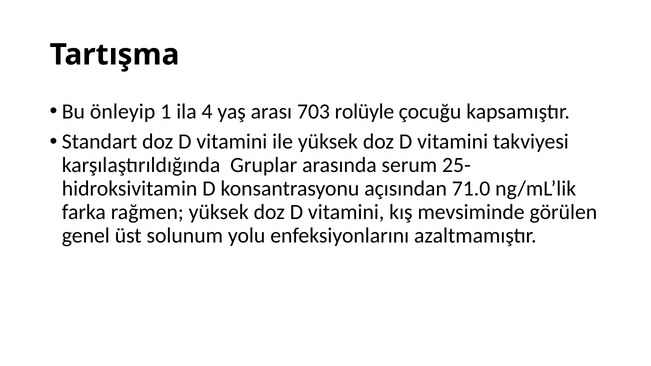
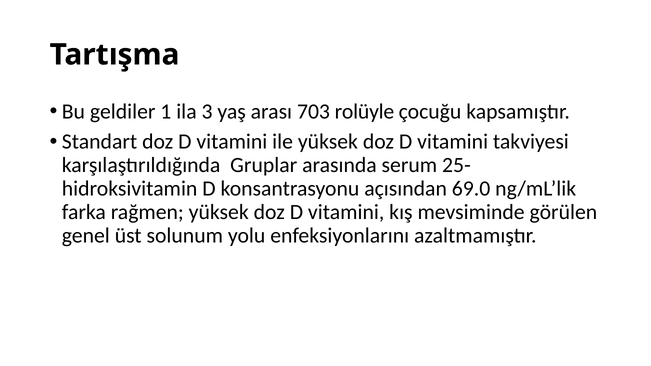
önleyip: önleyip -> geldiler (123, 112)
4: 4 -> 3 (207, 112)
71.0: 71.0 -> 69.0 (471, 189)
